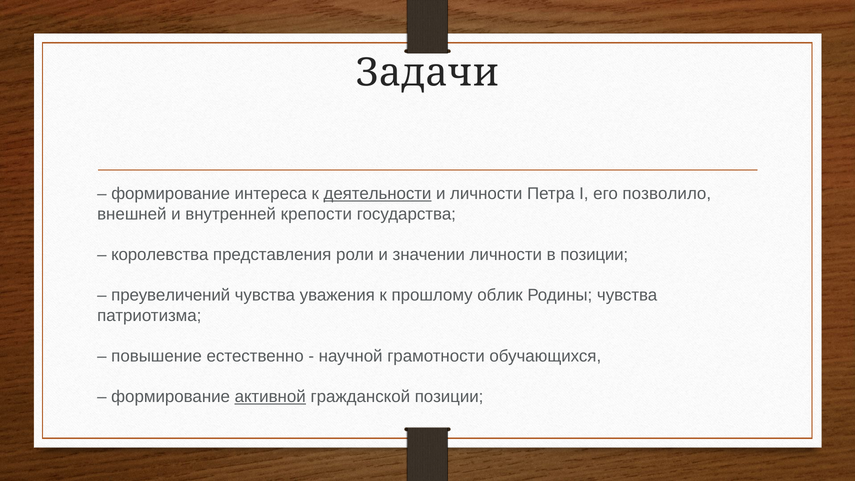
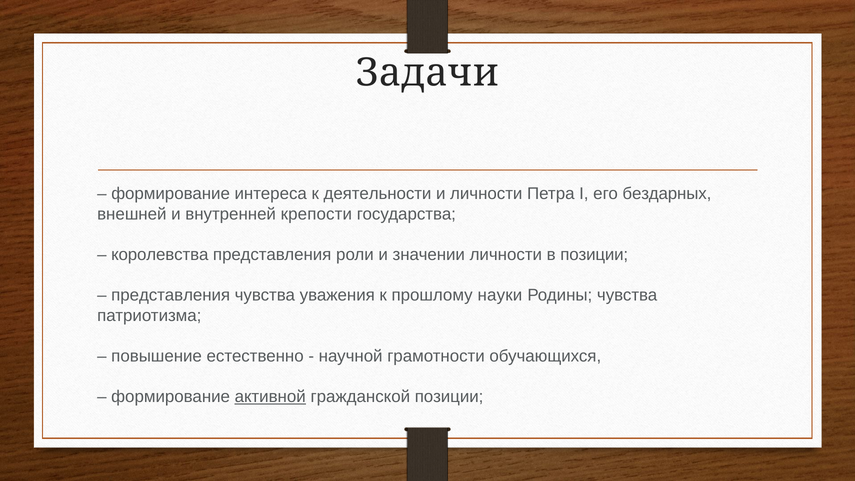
деятельности underline: present -> none (378, 194)
позволило: позволило -> бездарных (667, 194)
преувеличений: преувеличений -> представления (171, 295)
облик: облик -> науки (500, 295)
